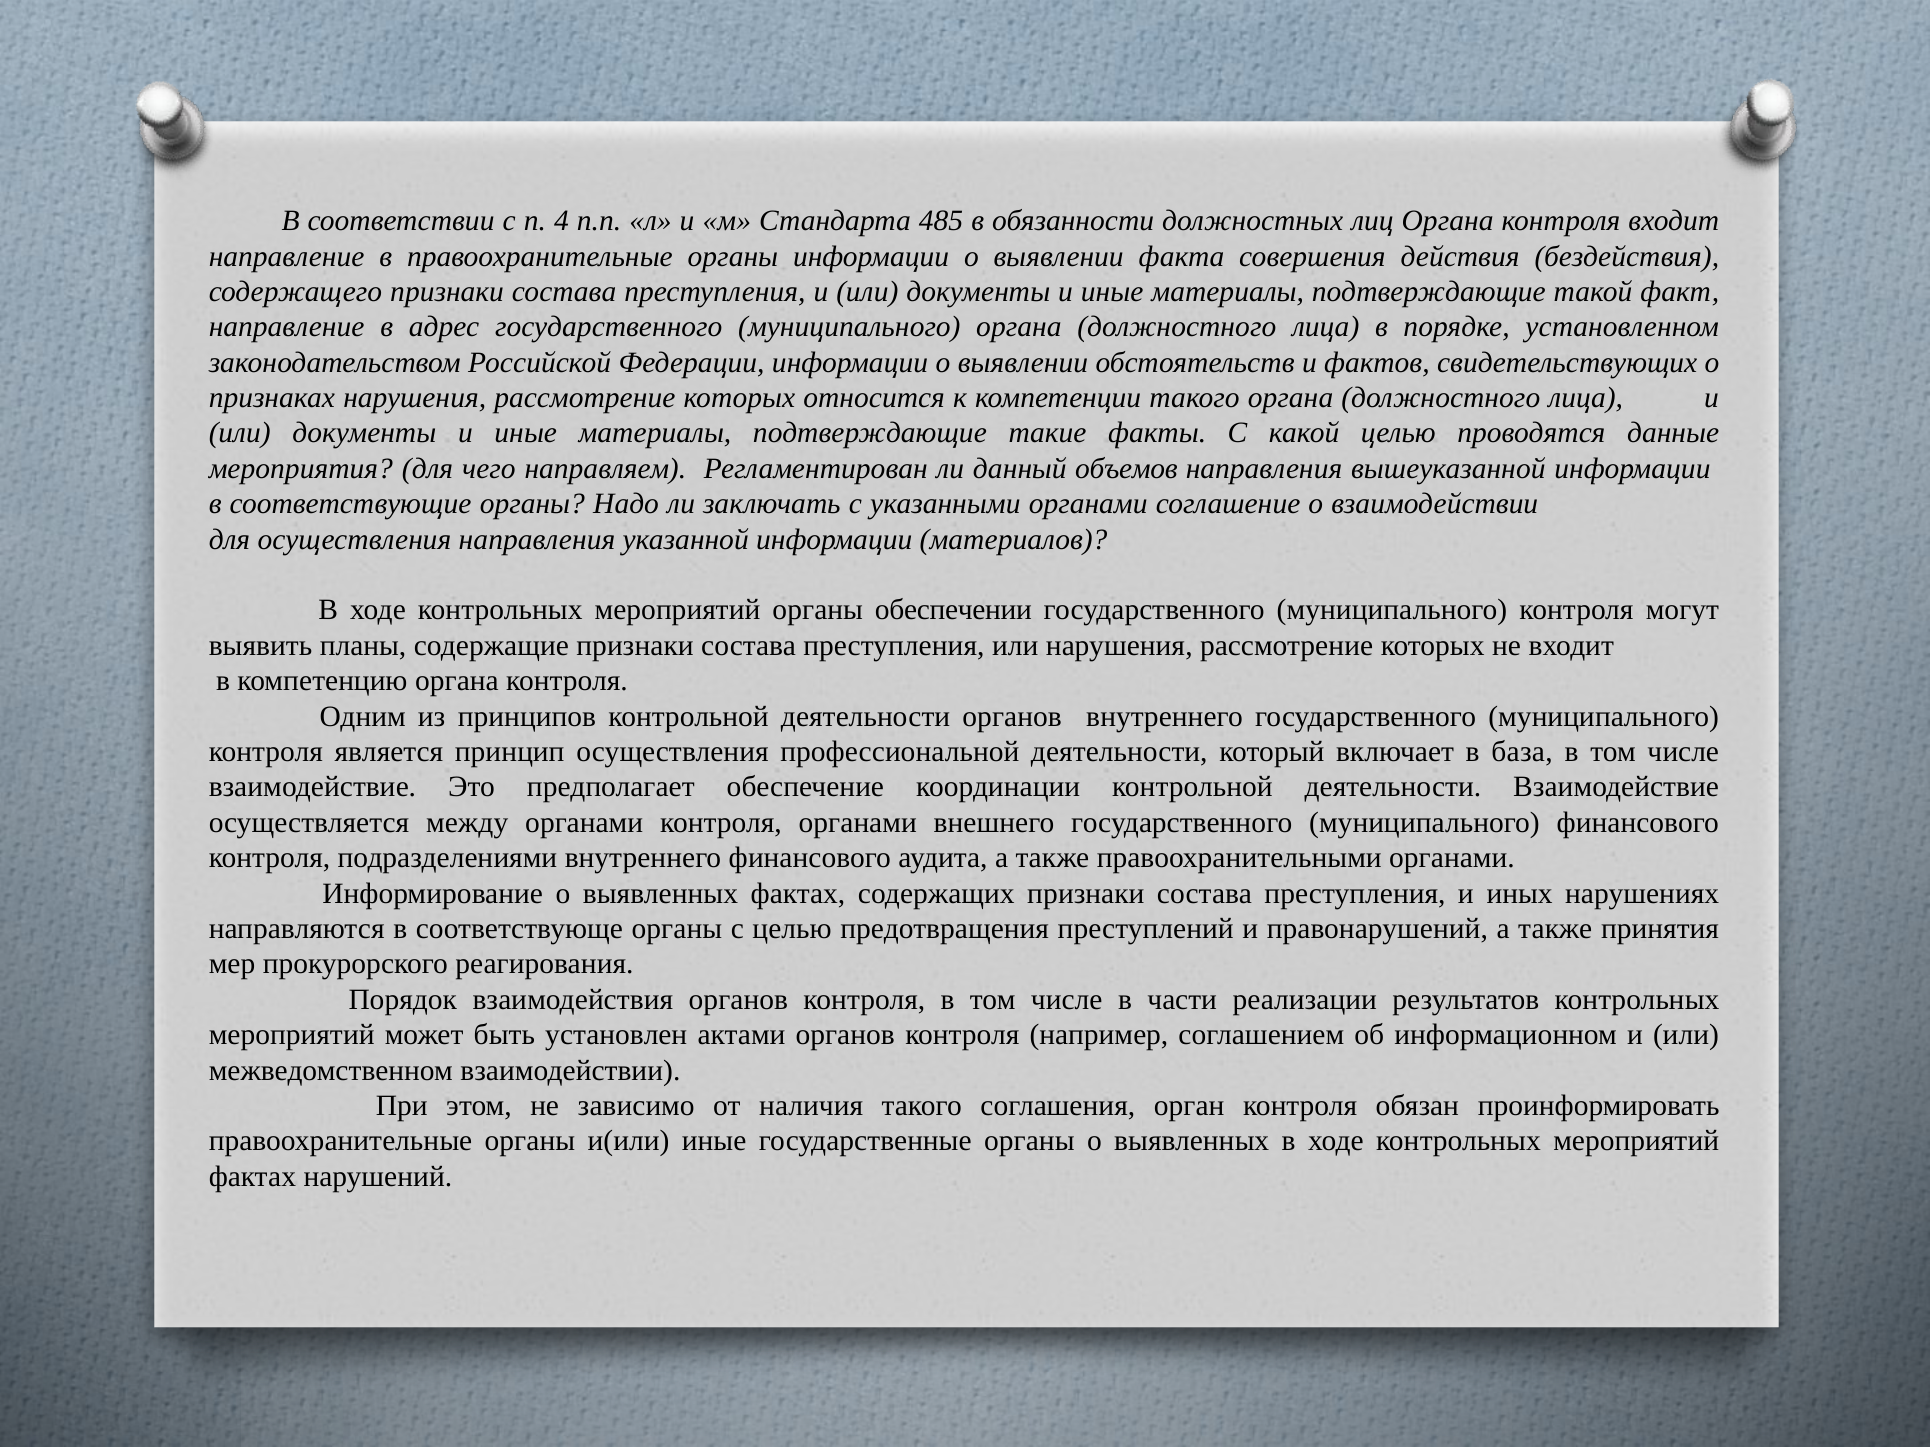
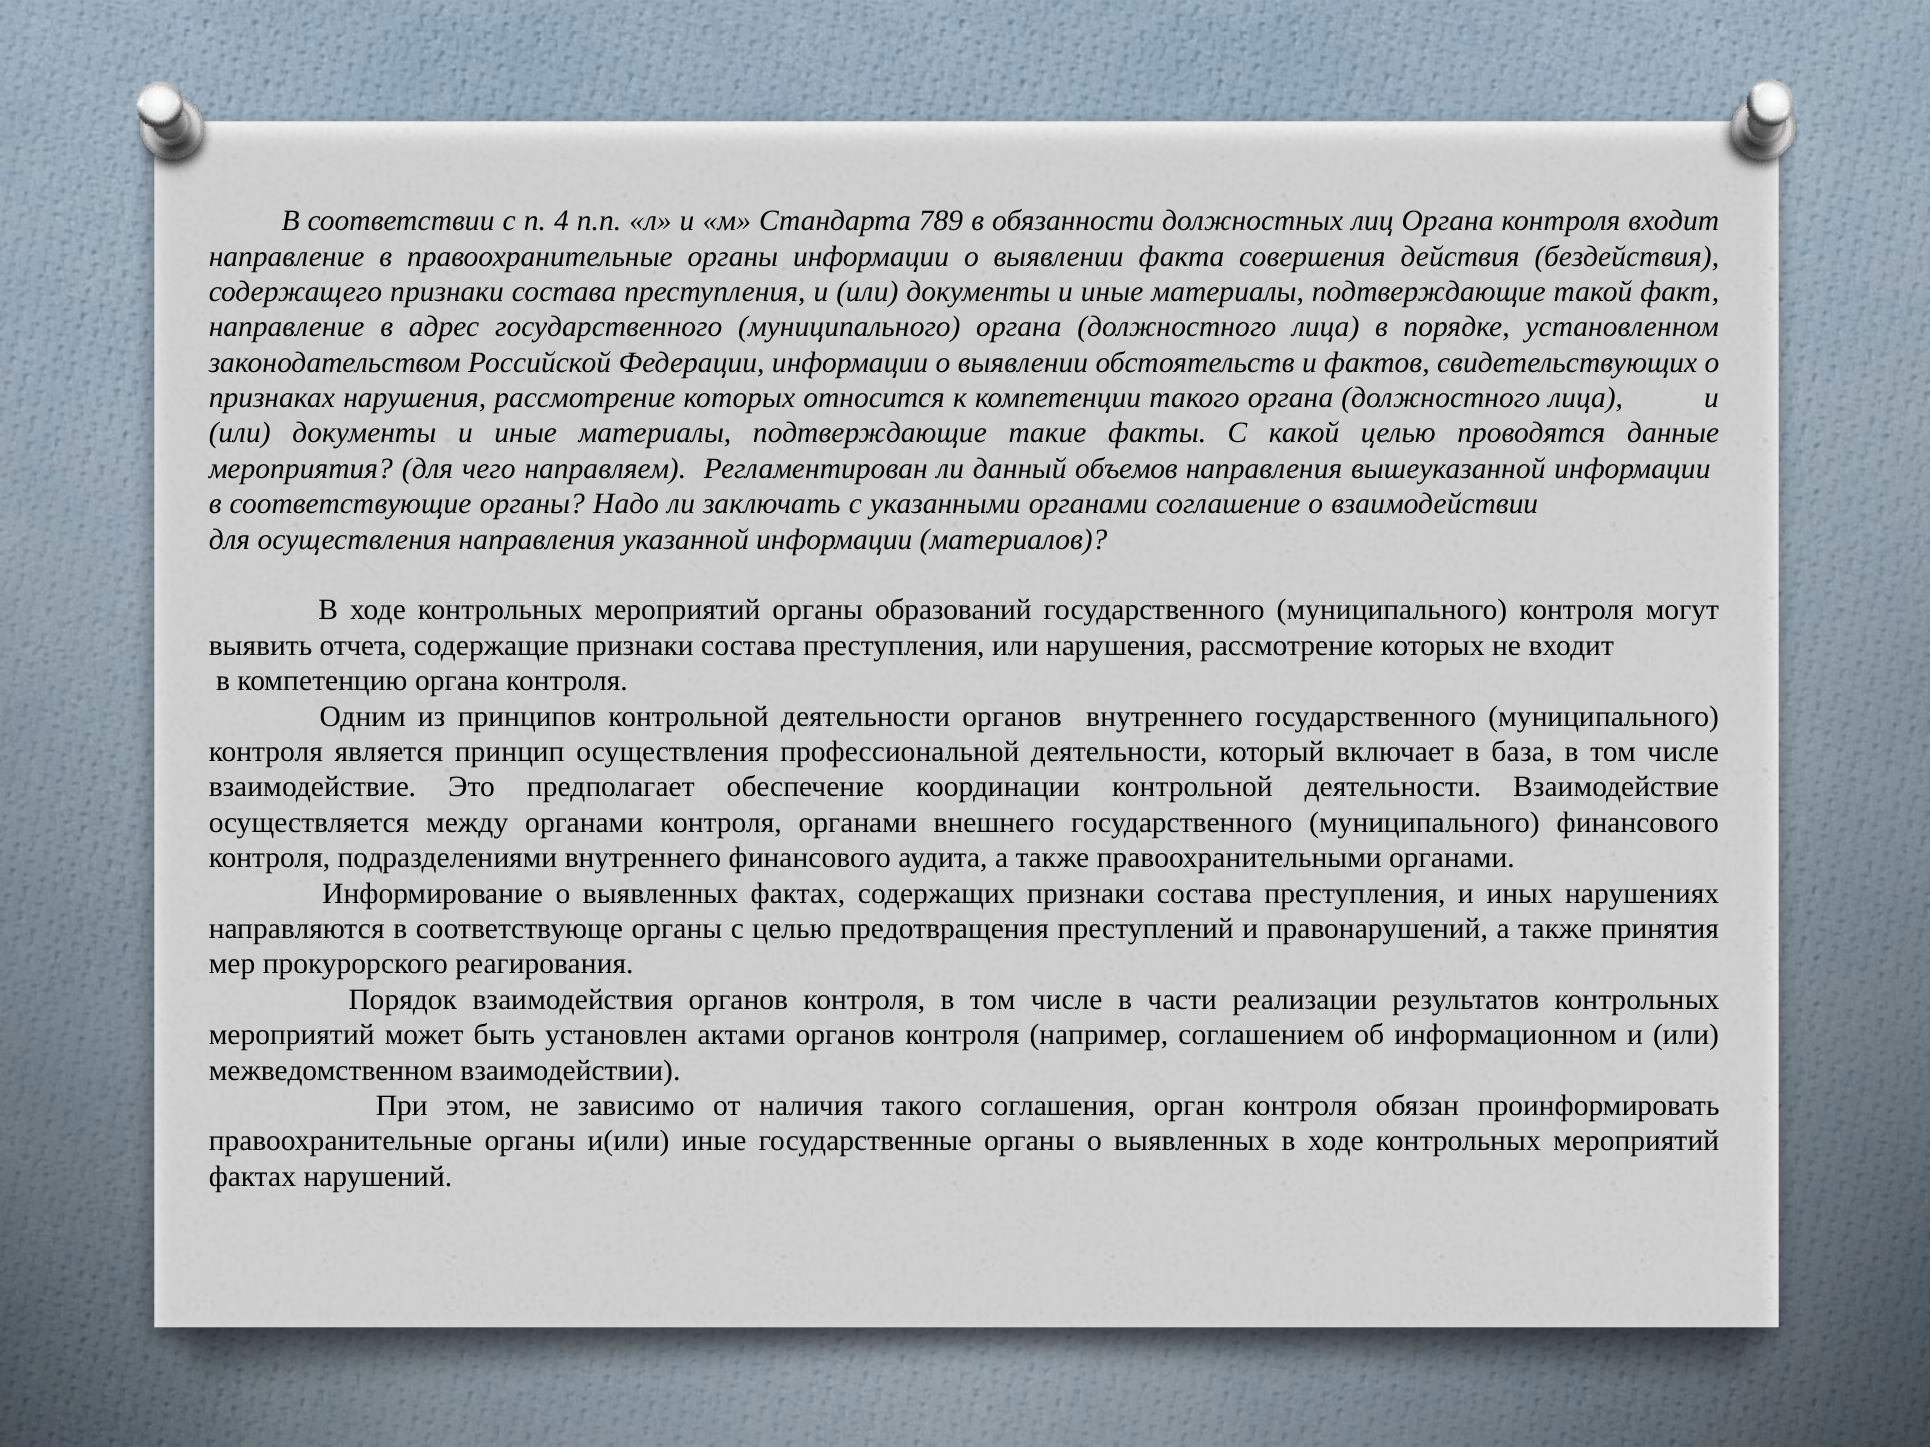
485: 485 -> 789 (941, 221)
обеспечении: обеспечении -> образований (953, 610)
планы: планы -> отчета (363, 646)
